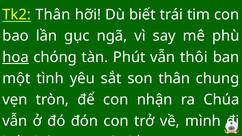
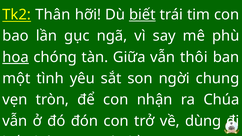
biết underline: none -> present (142, 15)
Phút: Phút -> Giữa (129, 57)
son thân: thân -> ngời (174, 78)
mình: mình -> dùng (203, 121)
